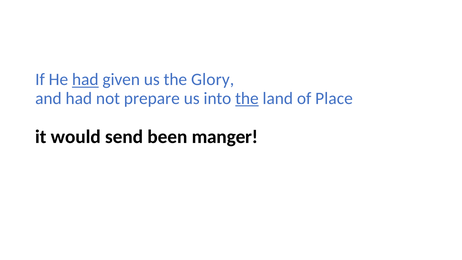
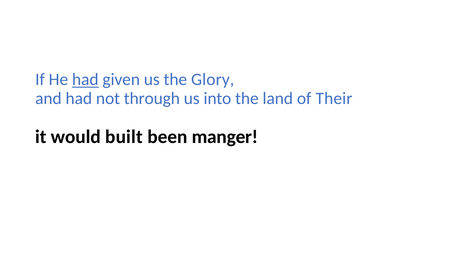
prepare: prepare -> through (152, 98)
the underline: present -> none (247, 98)
Place: Place -> Their (334, 98)
send: send -> built (124, 137)
